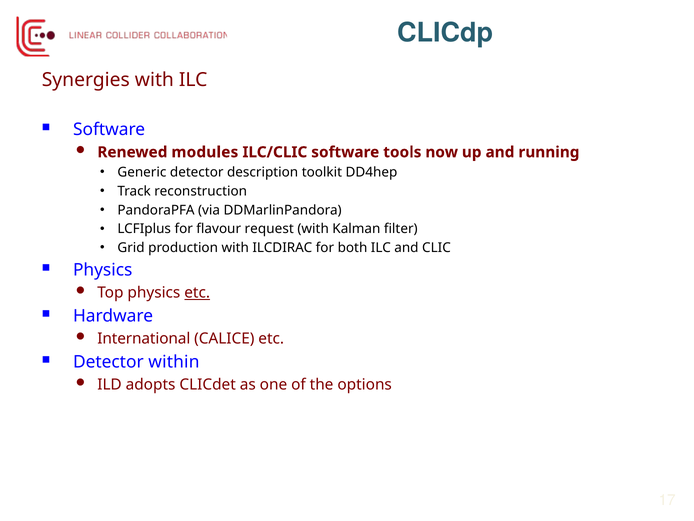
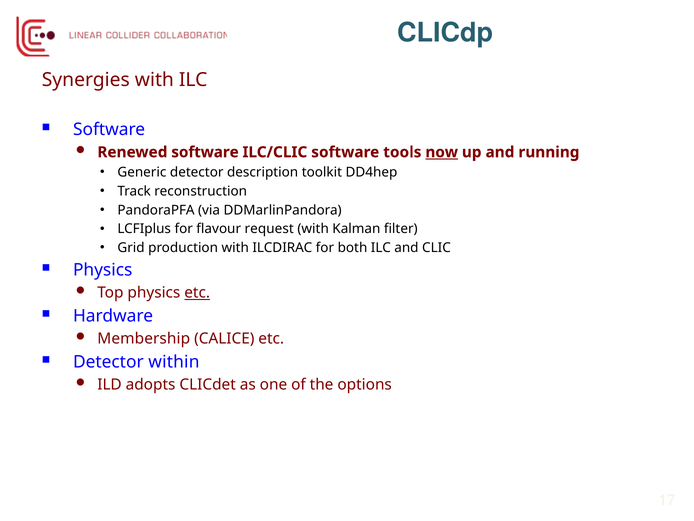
Renewed modules: modules -> software (205, 152)
now underline: none -> present (442, 152)
International: International -> Membership (144, 338)
